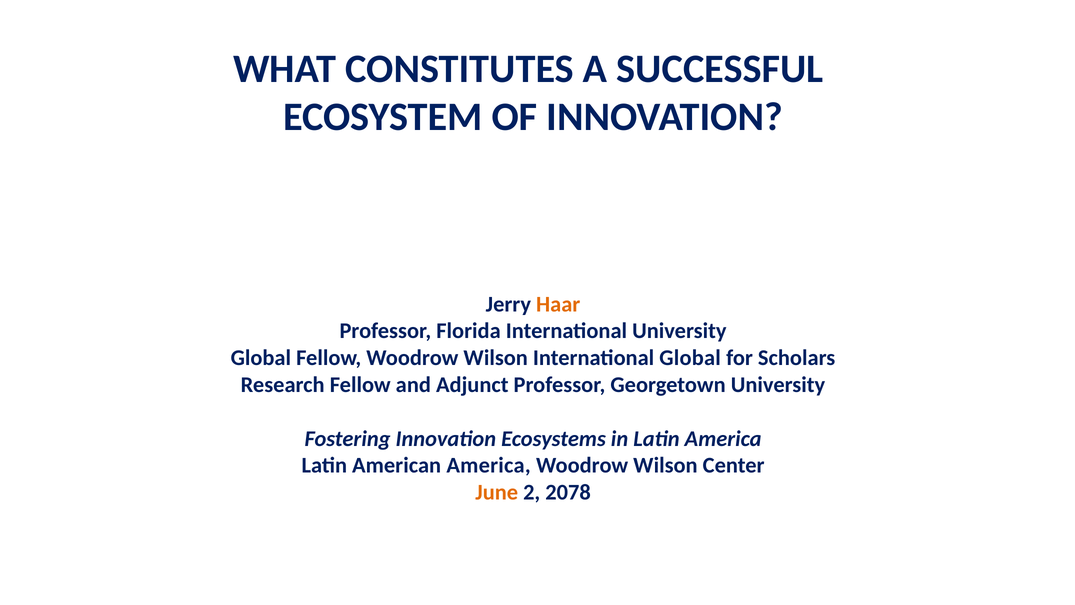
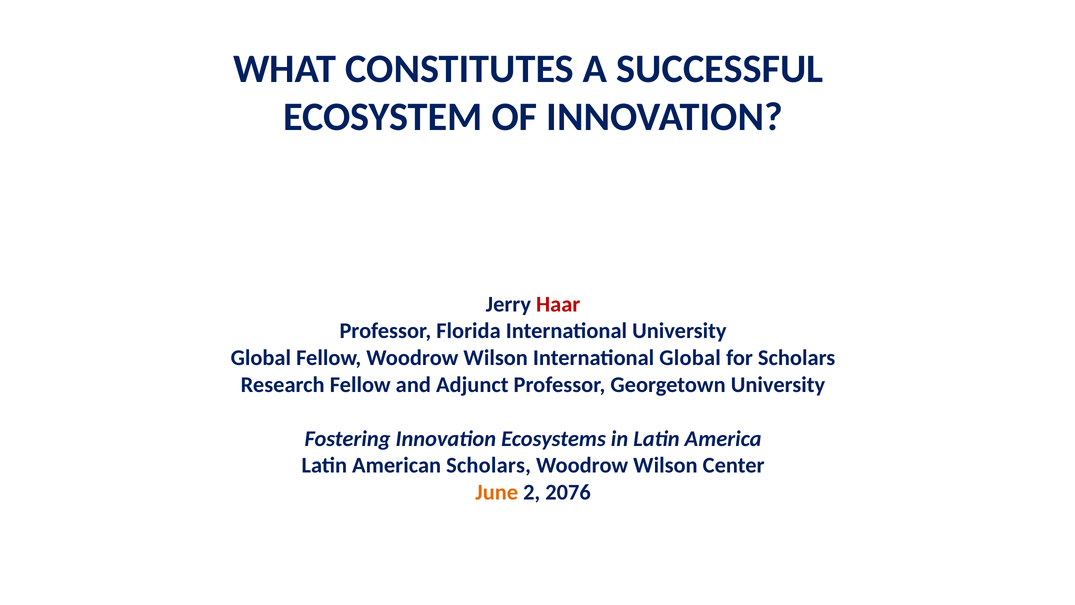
Haar colour: orange -> red (558, 304)
American America: America -> Scholars (489, 465)
2078: 2078 -> 2076 (568, 492)
